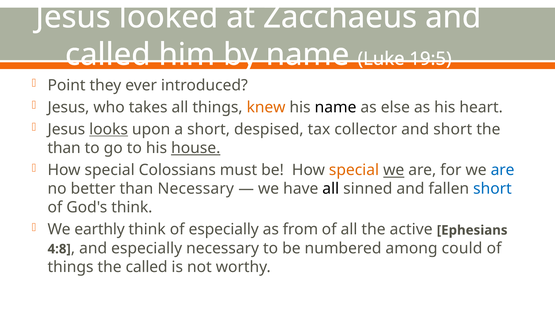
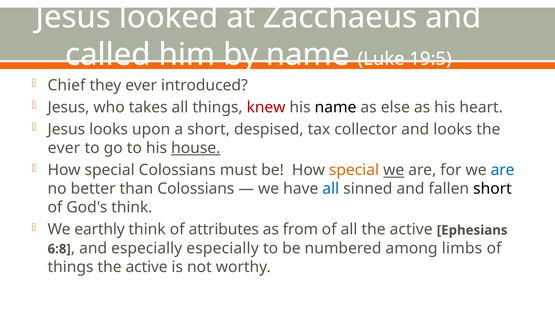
Point: Point -> Chief (66, 85)
knew colour: orange -> red (266, 107)
looks underline: present -> none (109, 129)
and short: short -> looks (453, 129)
than: than -> ever (64, 148)
than Necessary: Necessary -> Colossians (196, 189)
all colour: black -> blue (331, 189)
short colour: blue -> black (492, 189)
of especially: especially -> attributes (224, 230)
4:8: 4:8 -> 6:8 (59, 249)
especially necessary: necessary -> especially (223, 248)
could: could -> limbs (462, 248)
called: called -> active (147, 267)
